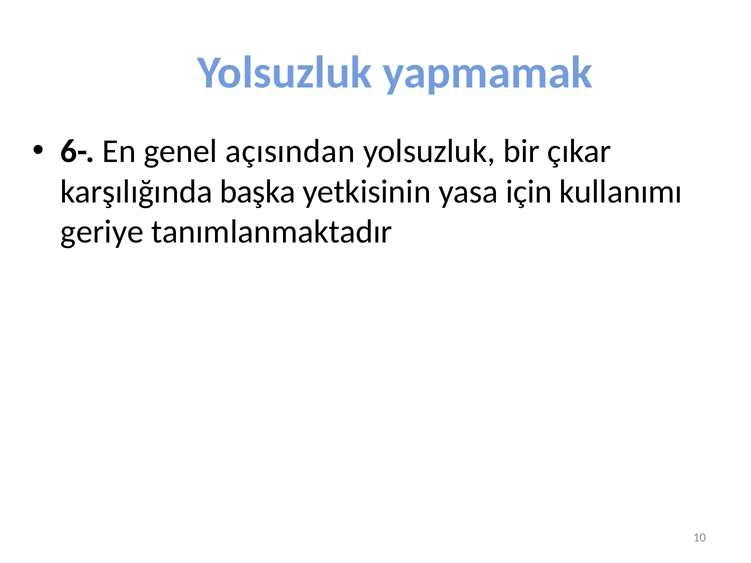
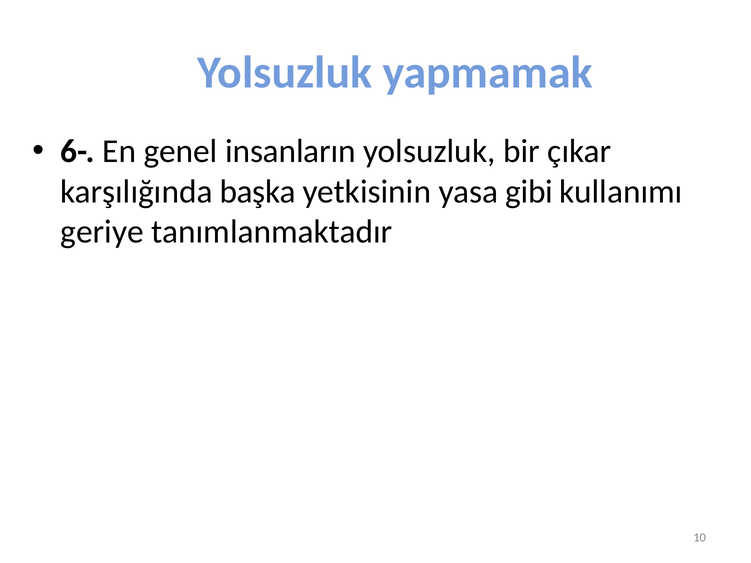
açısından: açısından -> insanların (290, 152)
için: için -> gibi (529, 192)
